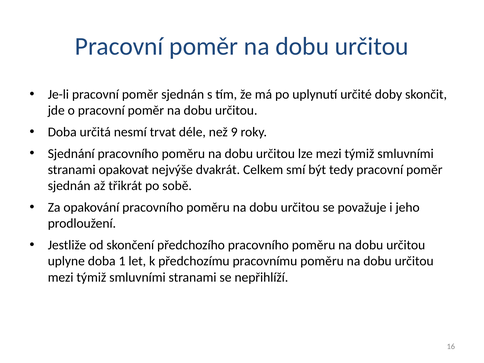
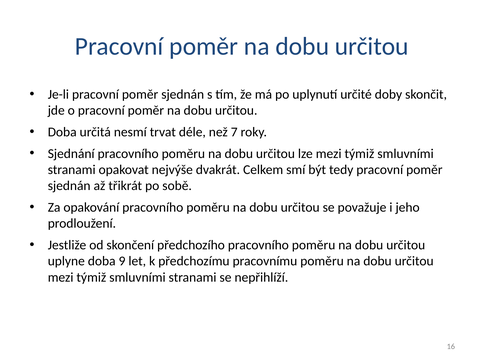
9: 9 -> 7 (234, 132)
1: 1 -> 9 (122, 261)
